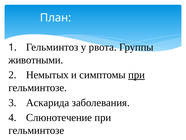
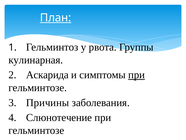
План underline: none -> present (56, 18)
животными: животными -> кулинарная (36, 60)
Немытых: Немытых -> Аскарида (47, 75)
Аскарида: Аскарида -> Причины (48, 102)
